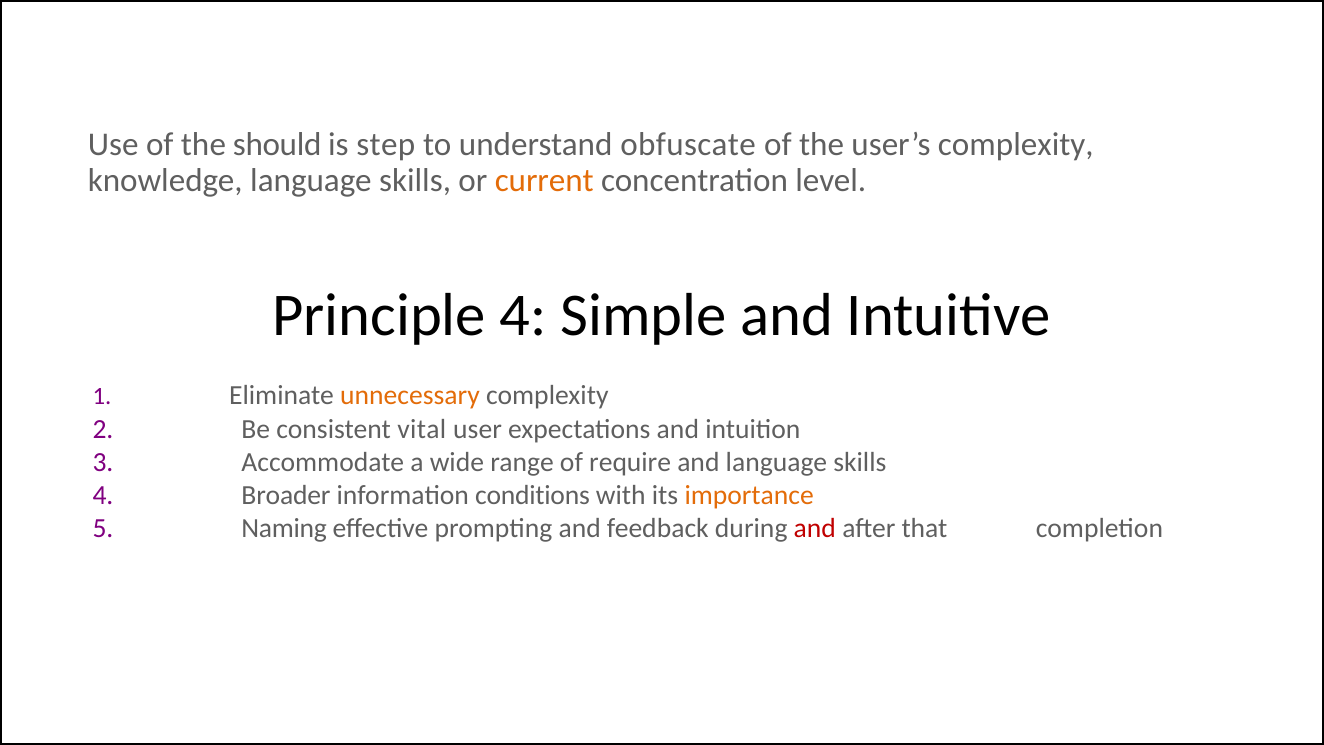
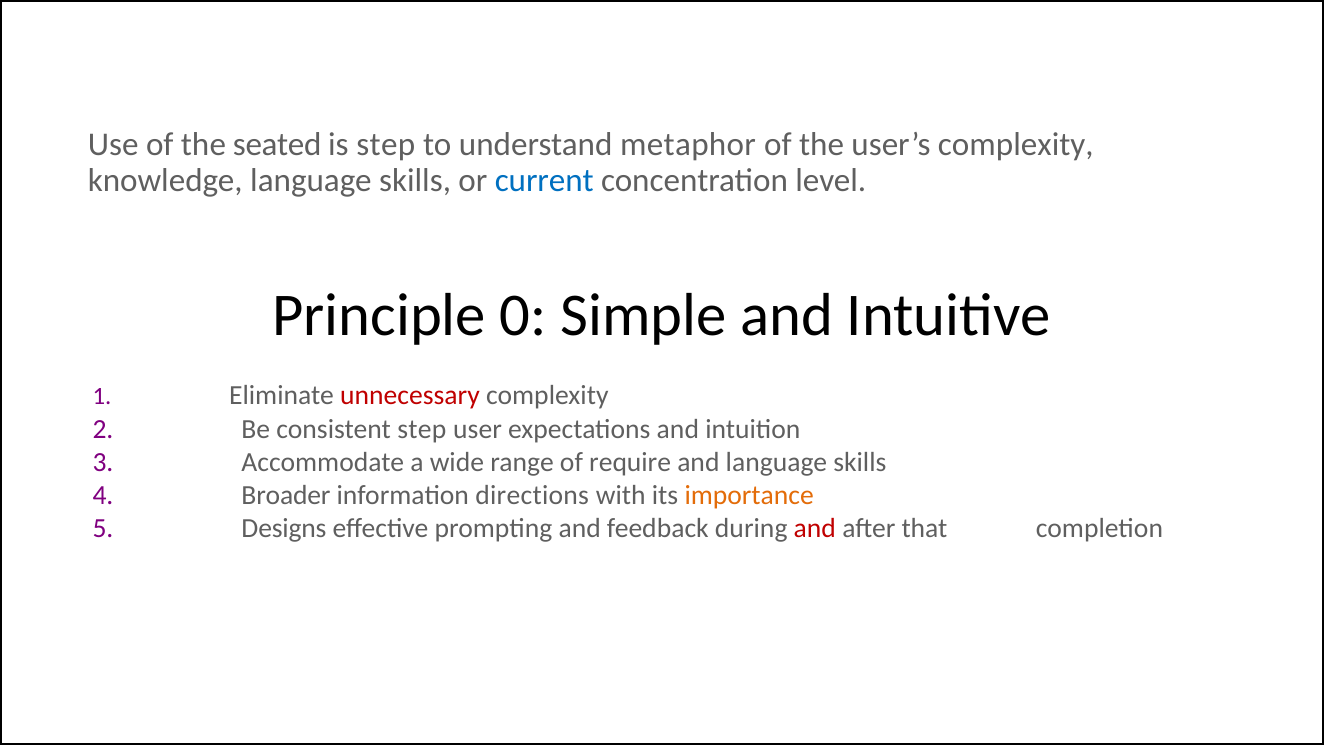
should: should -> seated (277, 145)
obfuscate: obfuscate -> metaphor (688, 145)
current colour: orange -> blue (544, 181)
Principle 4: 4 -> 0 (523, 315)
unnecessary colour: orange -> red (410, 396)
consistent vital: vital -> step (422, 429)
conditions: conditions -> directions (532, 495)
Naming: Naming -> Designs (284, 528)
